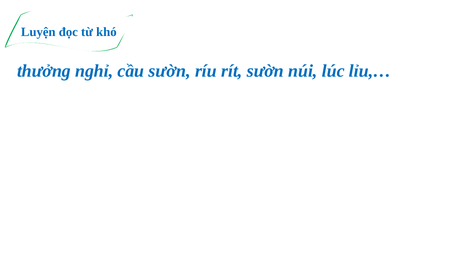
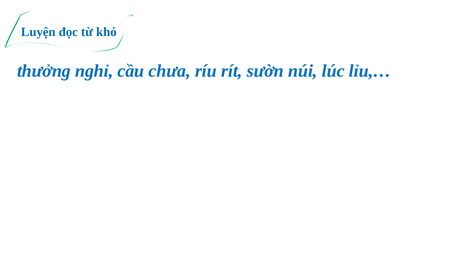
cầu sườn: sườn -> chưa (170, 71)
